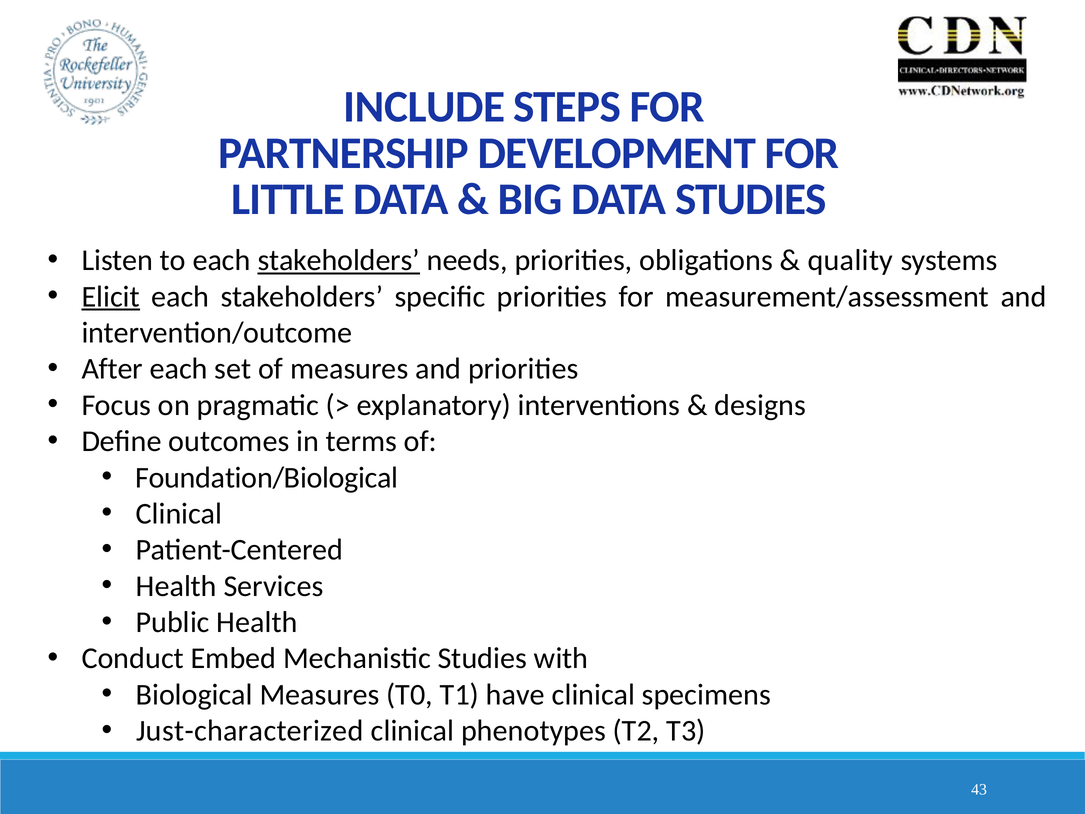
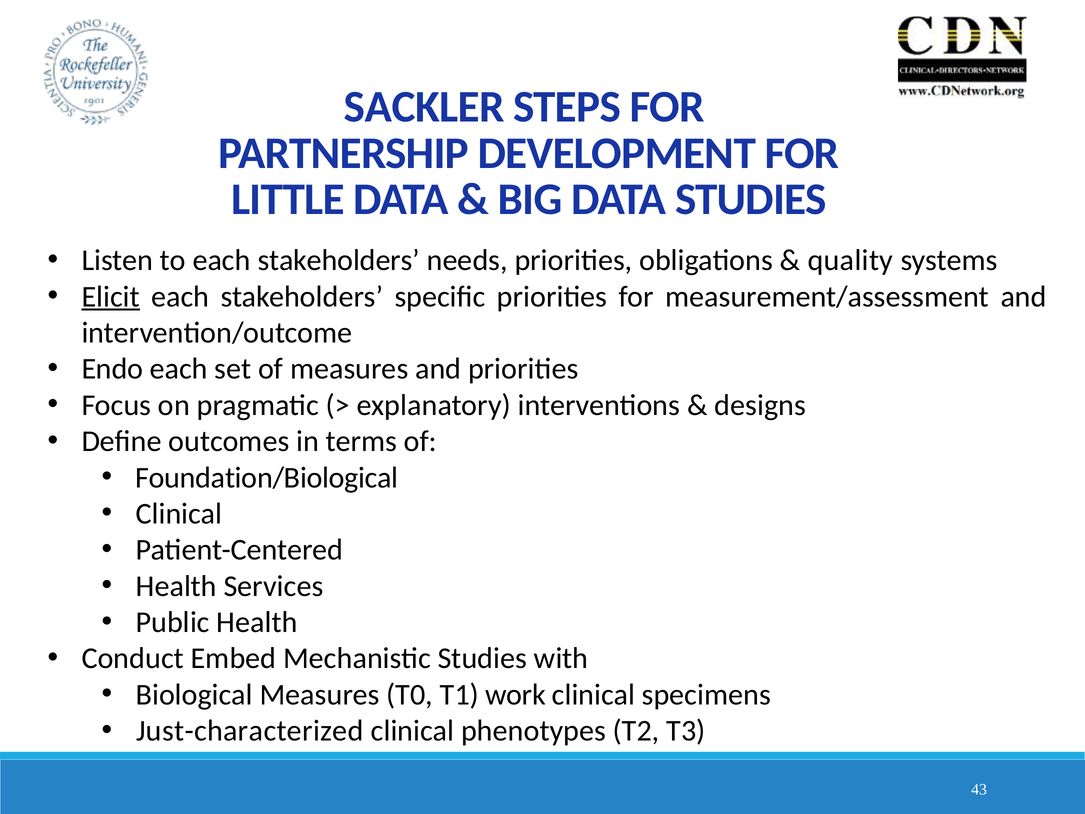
INCLUDE: INCLUDE -> SACKLER (424, 107)
stakeholders underline: present -> none (339, 260)
After: After -> Endo (112, 369)
have: have -> work (516, 694)
